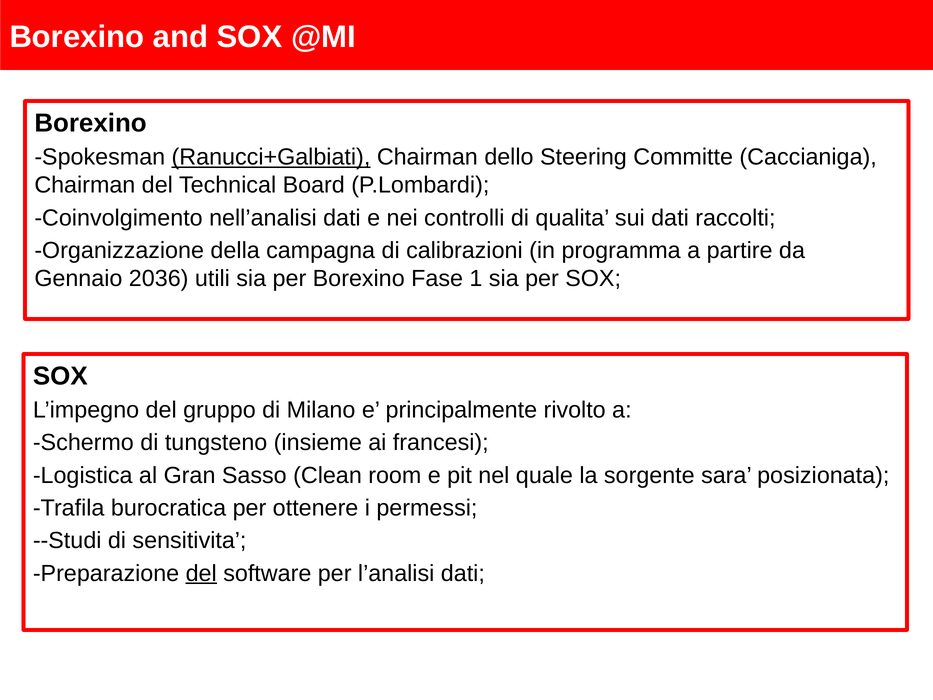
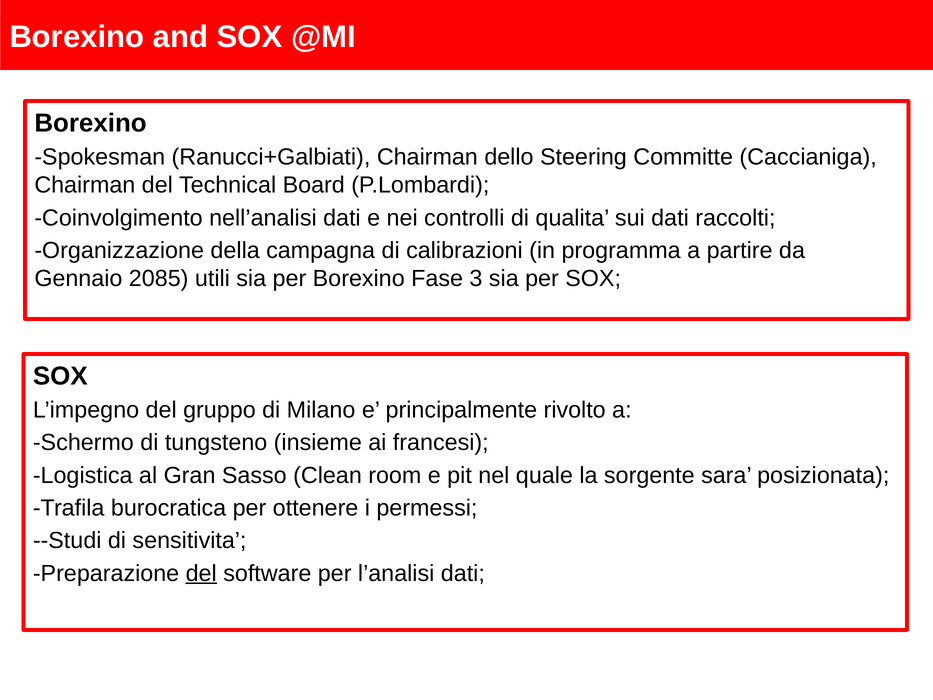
Ranucci+Galbiati underline: present -> none (271, 157)
2036: 2036 -> 2085 (159, 278)
1: 1 -> 3 (476, 278)
